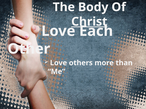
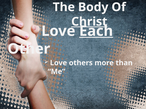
Each underline: none -> present (96, 31)
